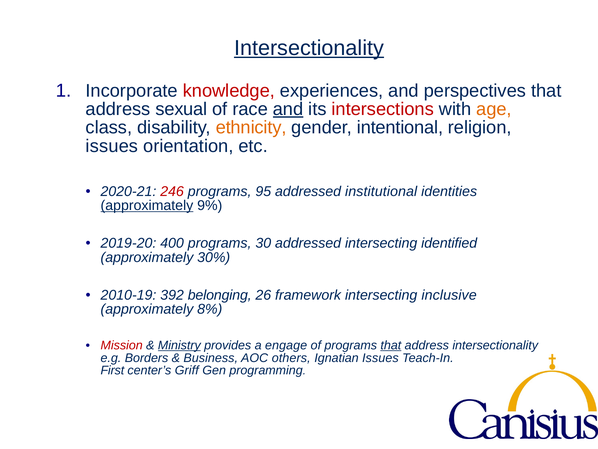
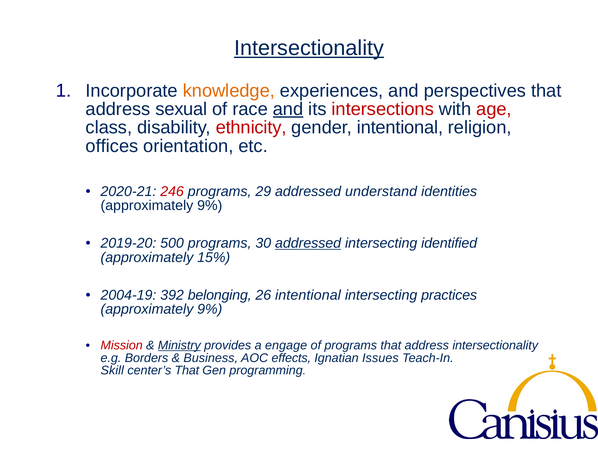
knowledge colour: red -> orange (229, 91)
age colour: orange -> red (494, 109)
ethnicity colour: orange -> red (251, 127)
issues: issues -> offices (112, 146)
95: 95 -> 29 (263, 191)
institutional: institutional -> understand (381, 191)
approximately underline: present -> none (147, 205)
400: 400 -> 500 (172, 243)
addressed underline: none -> present (308, 243)
30%: 30% -> 15% (214, 257)
2010-19: 2010-19 -> 2004-19 (128, 295)
26 framework: framework -> intentional (308, 295)
inclusive: inclusive -> practices (449, 295)
8%: 8% -> 9% (210, 309)
that underline: present -> none (391, 345)
others: others -> effects (291, 357)
First: First -> Skill (112, 370)
center’s Griff: Griff -> That (187, 370)
